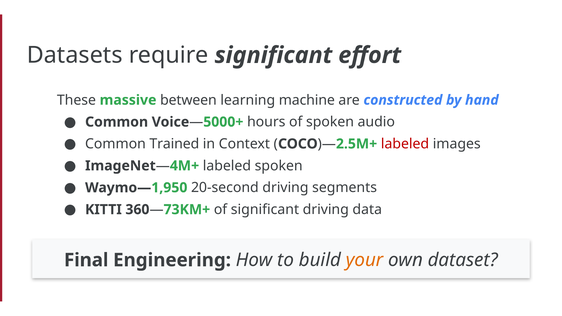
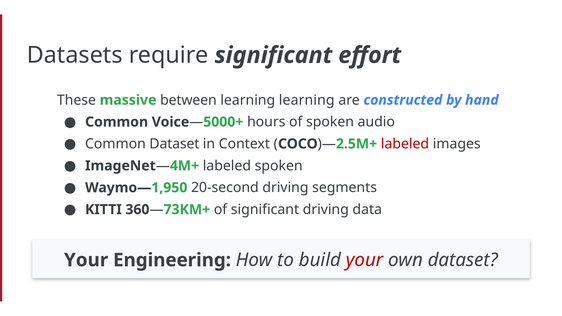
learning machine: machine -> learning (307, 100)
Common Trained: Trained -> Dataset (174, 144)
Final: Final -> Your (86, 260)
your colour: orange -> red (365, 260)
